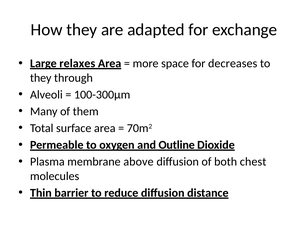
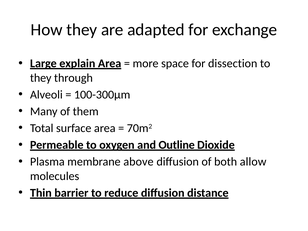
relaxes: relaxes -> explain (77, 63)
decreases: decreases -> dissection (233, 63)
chest: chest -> allow (253, 162)
